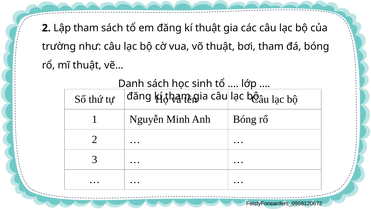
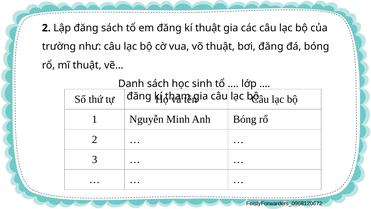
Lập tham: tham -> đăng (86, 28)
bơi tham: tham -> đăng (271, 46)
